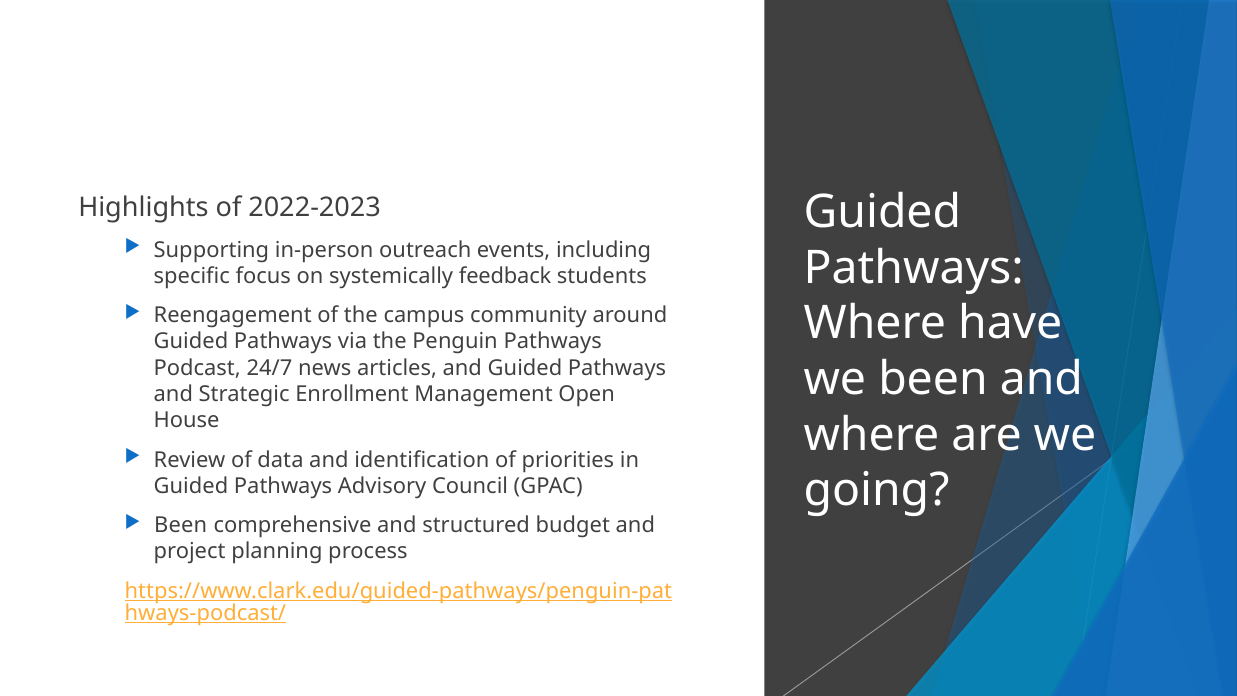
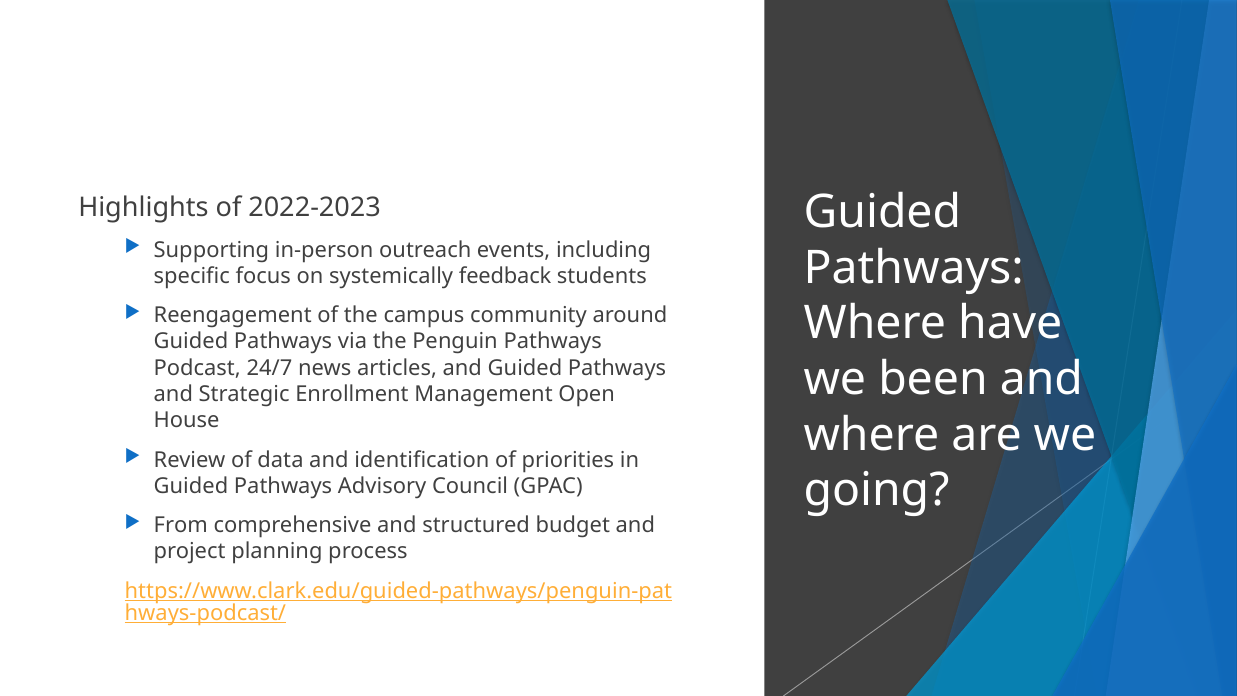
Been: Been -> From (181, 525)
